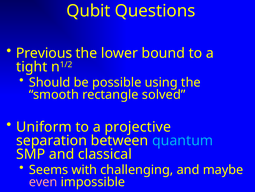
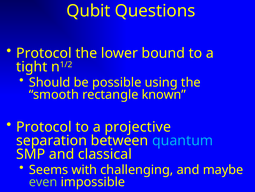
Previous: Previous -> Protocol (44, 53)
solved: solved -> known (164, 94)
Uniform: Uniform -> Protocol (44, 126)
even colour: pink -> light green (43, 181)
